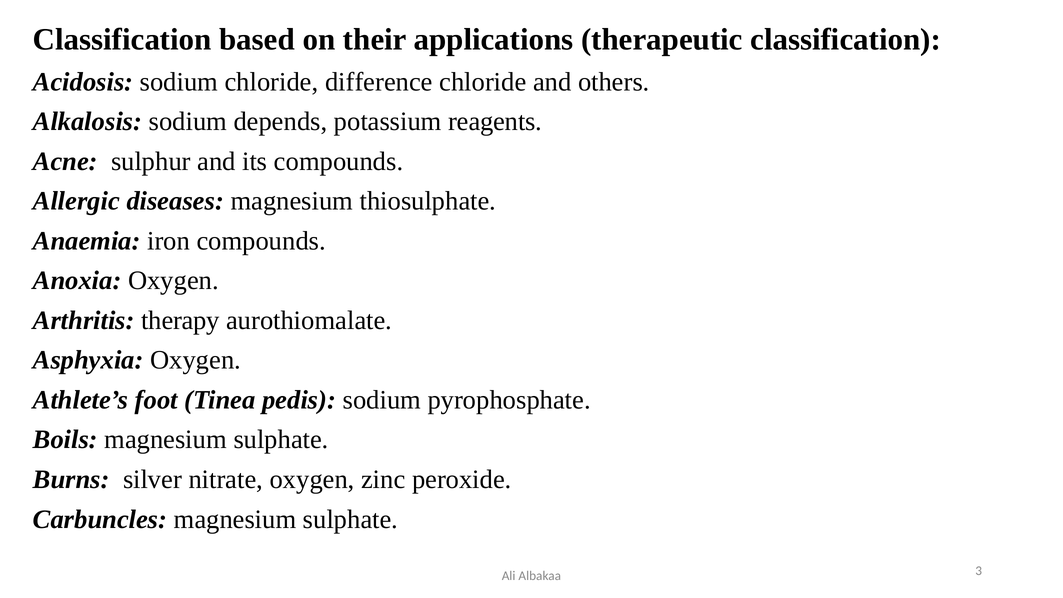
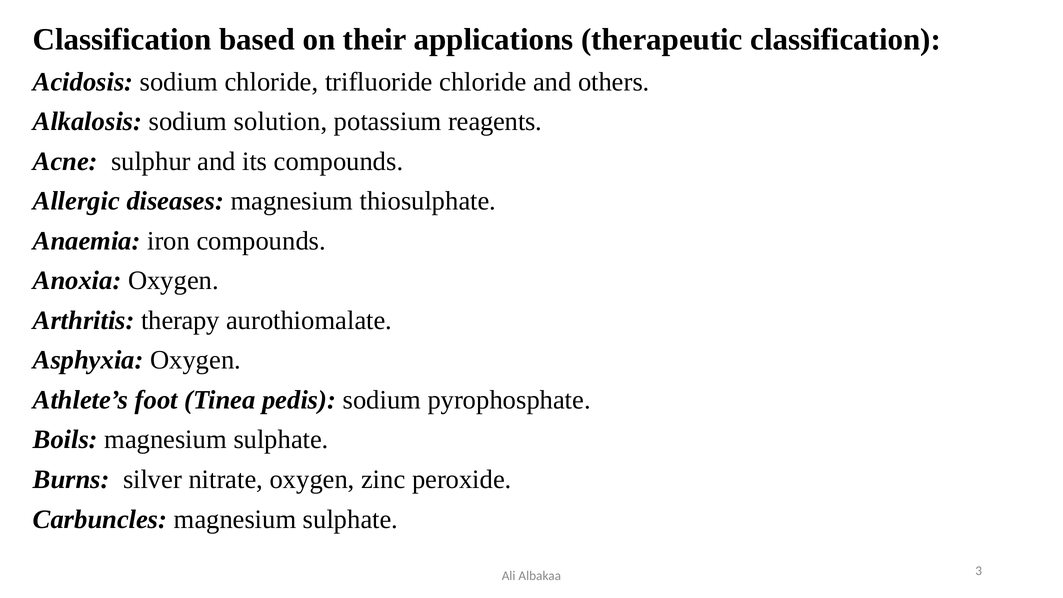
difference: difference -> trifluoride (379, 82)
depends: depends -> solution (280, 122)
